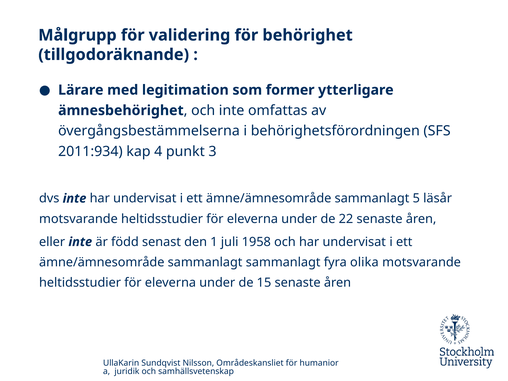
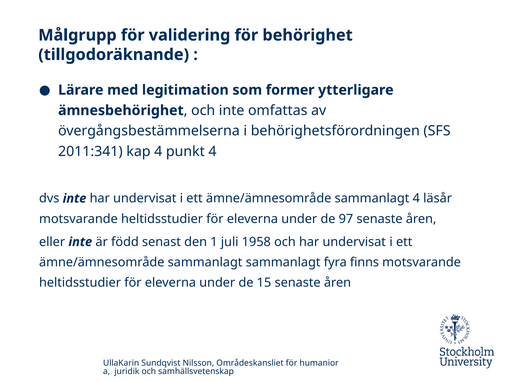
2011:934: 2011:934 -> 2011:341 (90, 151)
punkt 3: 3 -> 4 (212, 151)
sammanlagt 5: 5 -> 4 (416, 198)
22: 22 -> 97 (346, 219)
olika: olika -> finns (364, 262)
